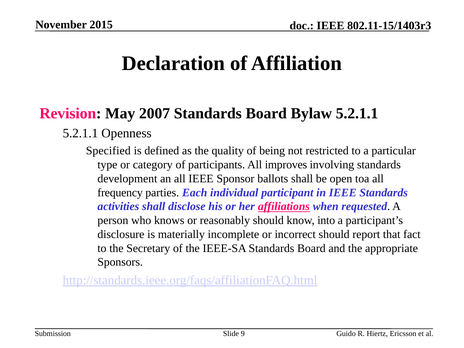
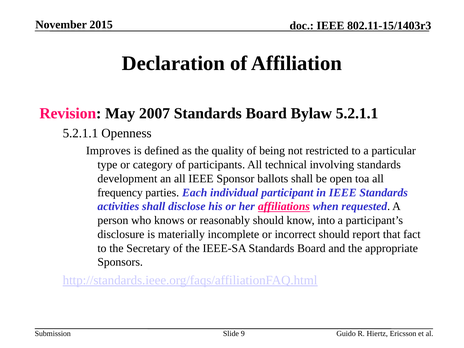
Specified: Specified -> Improves (108, 151)
improves: improves -> technical (286, 165)
